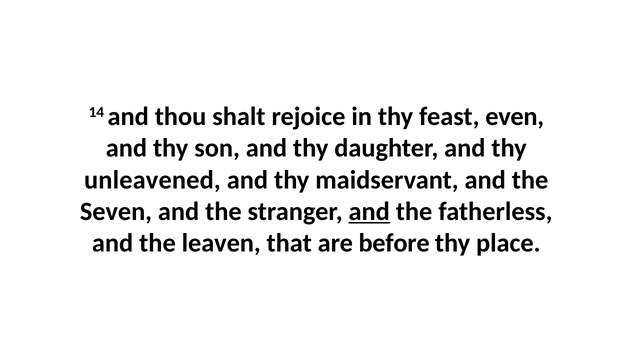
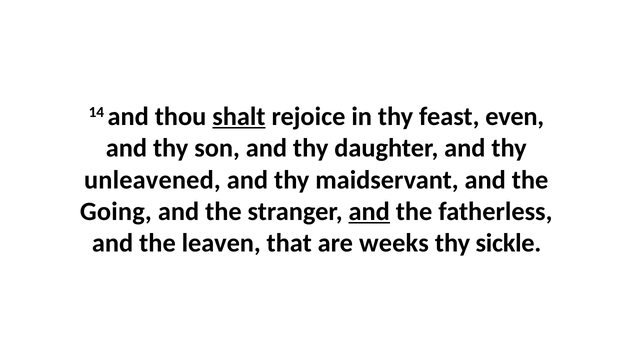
shalt underline: none -> present (239, 117)
Seven: Seven -> Going (116, 212)
before: before -> weeks (394, 243)
place: place -> sickle (508, 243)
